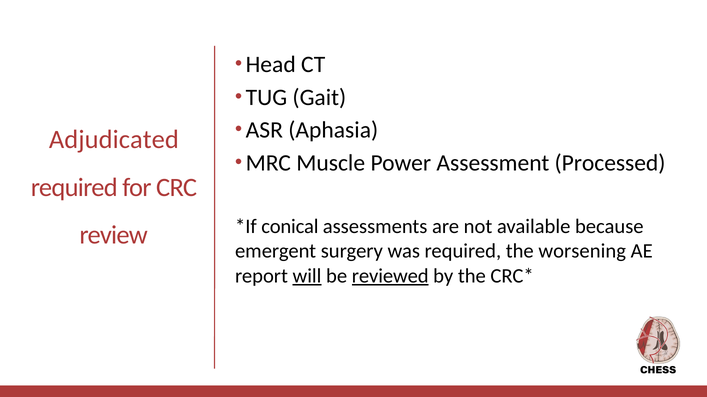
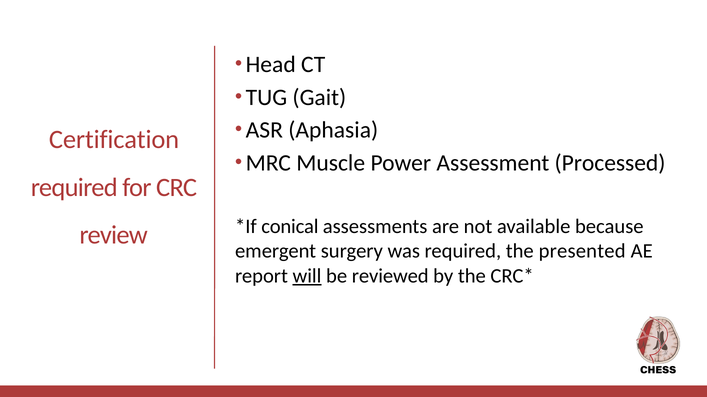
Adjudicated: Adjudicated -> Certification (114, 140)
worsening: worsening -> presented (582, 252)
reviewed underline: present -> none (390, 276)
